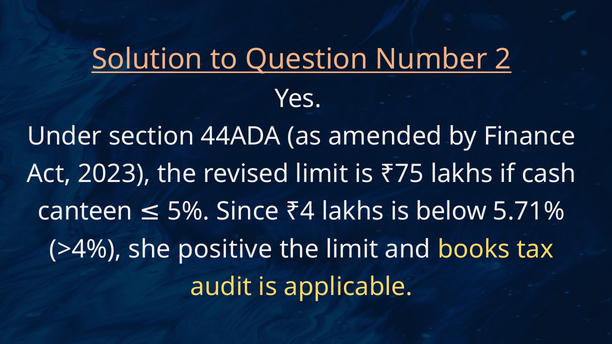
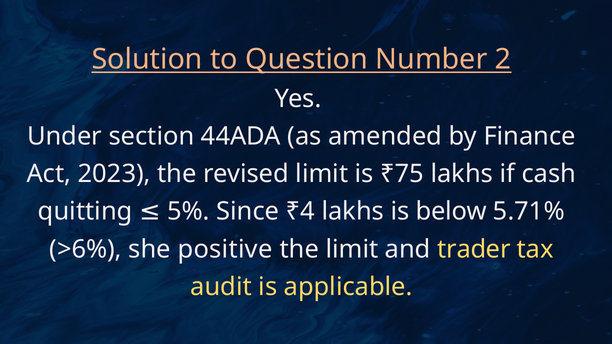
canteen: canteen -> quitting (85, 212)
>4%: >4% -> >6% (86, 249)
books: books -> trader (474, 249)
